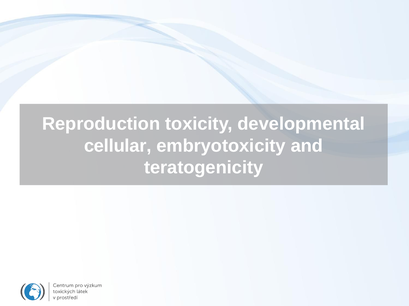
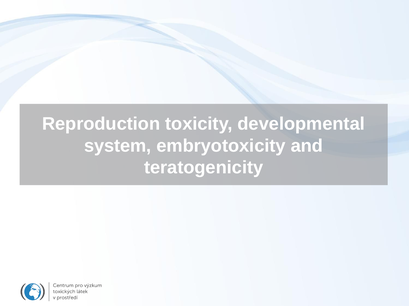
cellular: cellular -> system (118, 146)
